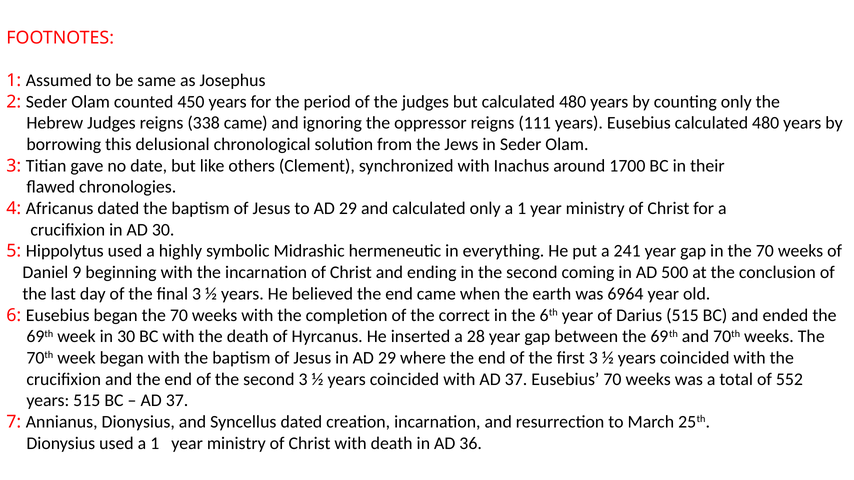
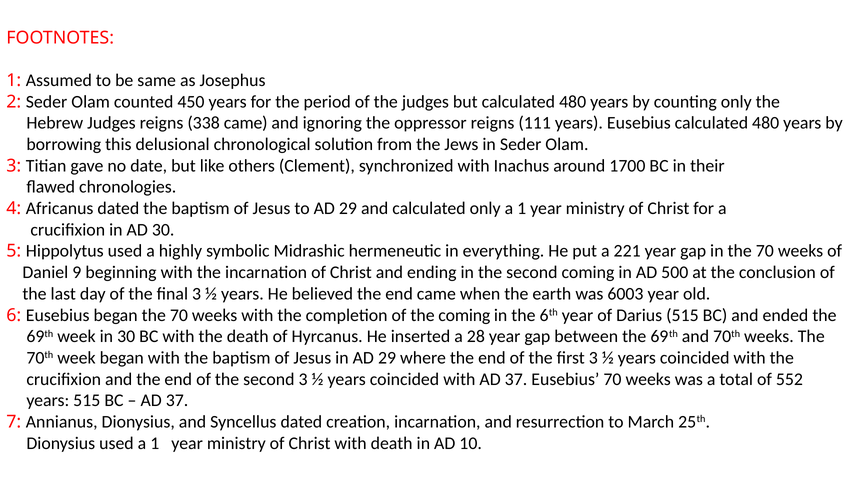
241: 241 -> 221 (627, 251)
6964: 6964 -> 6003 (625, 294)
the correct: correct -> coming (464, 315)
36: 36 -> 10 (471, 444)
